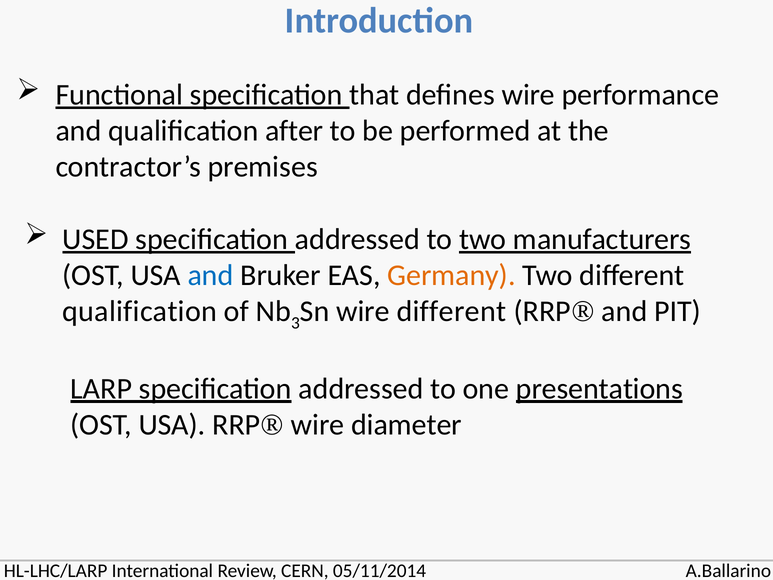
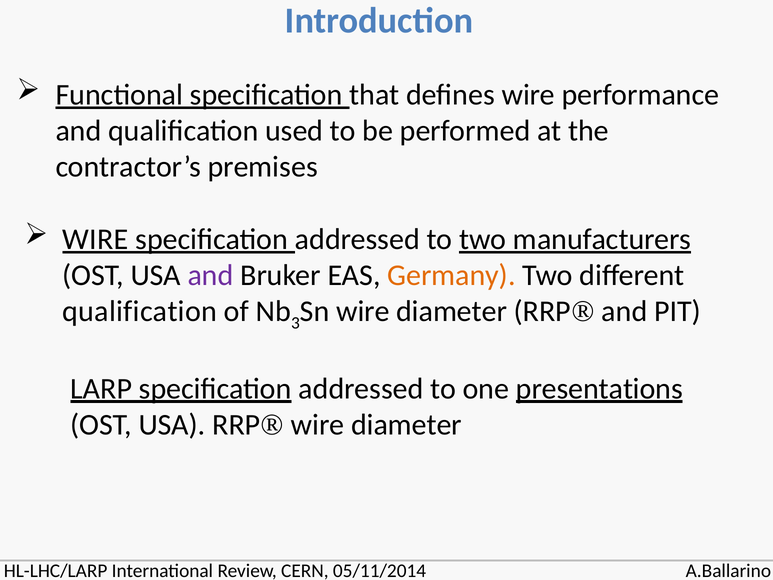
after: after -> used (294, 131)
USED: USED -> WIRE (95, 239)
and colour: blue -> purple (211, 275)
different: different -> diameter (452, 311)
